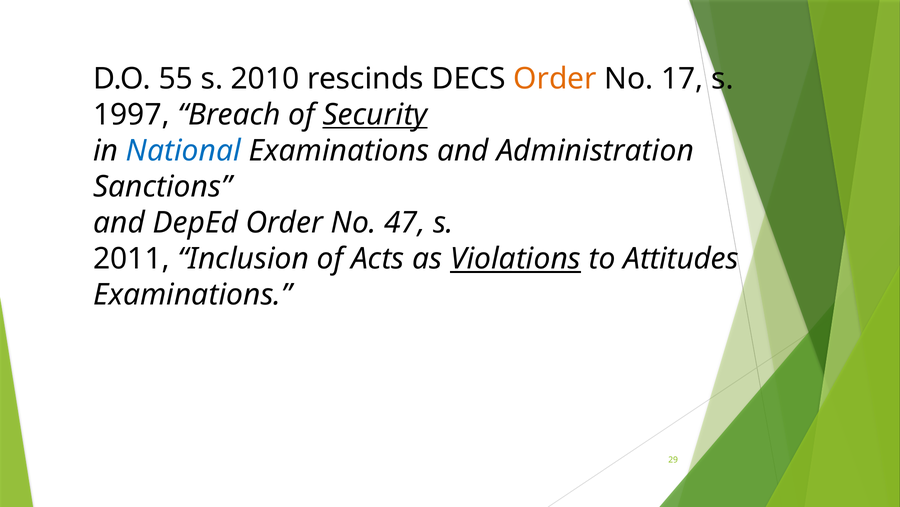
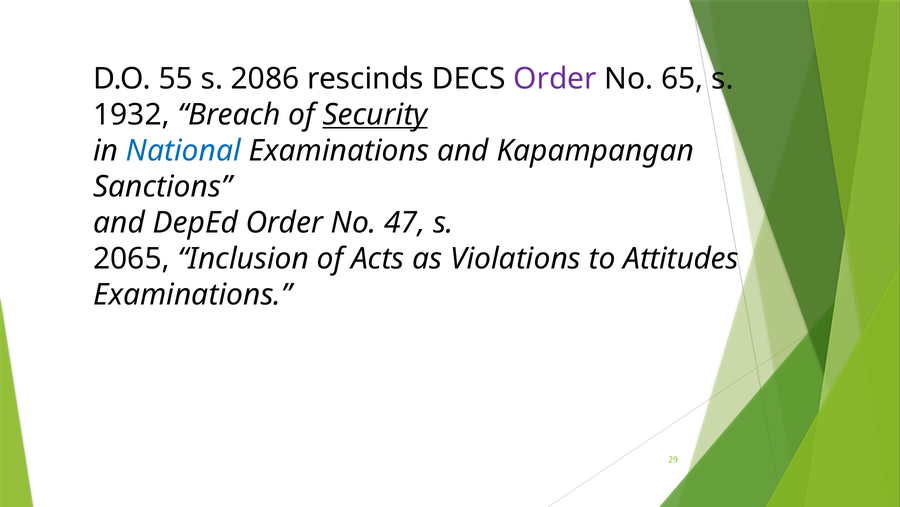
2010: 2010 -> 2086 (265, 79)
Order colour: orange -> purple (555, 79)
17: 17 -> 65 (682, 79)
1997: 1997 -> 1932 (131, 115)
Administration: Administration -> Kapampangan (595, 151)
2011: 2011 -> 2065 (131, 259)
Violations underline: present -> none (516, 259)
